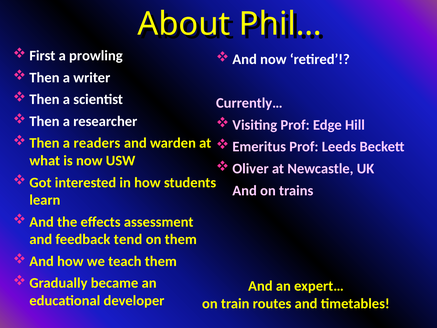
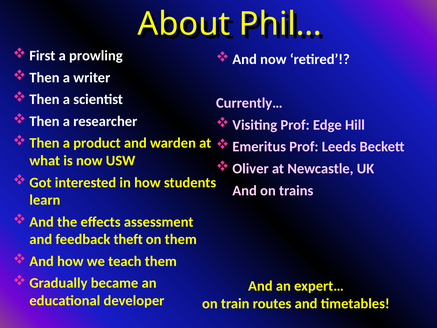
readers: readers -> product (97, 143)
tend: tend -> theft (128, 239)
